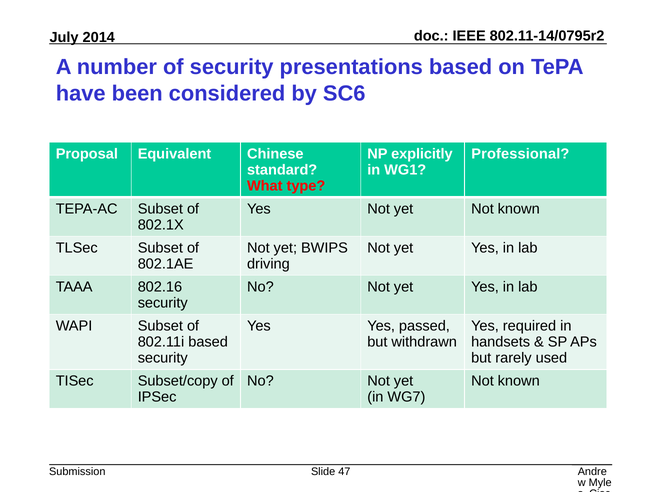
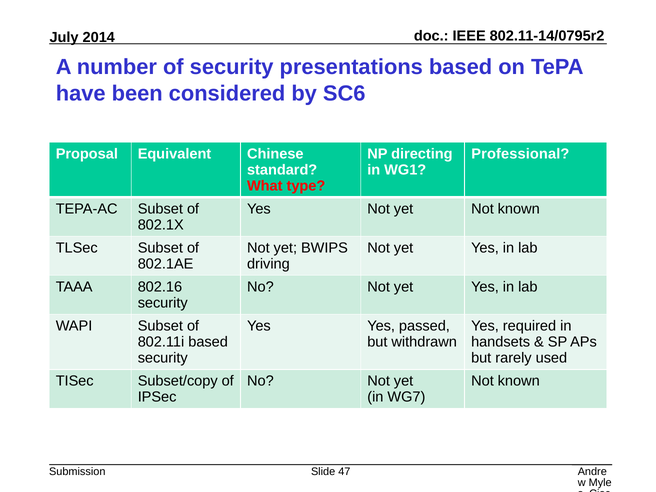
explicitly: explicitly -> directing (422, 154)
